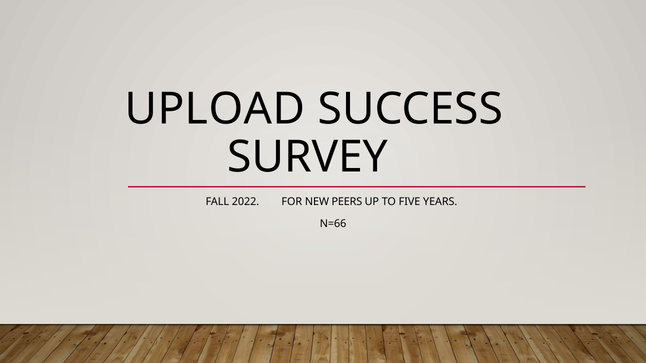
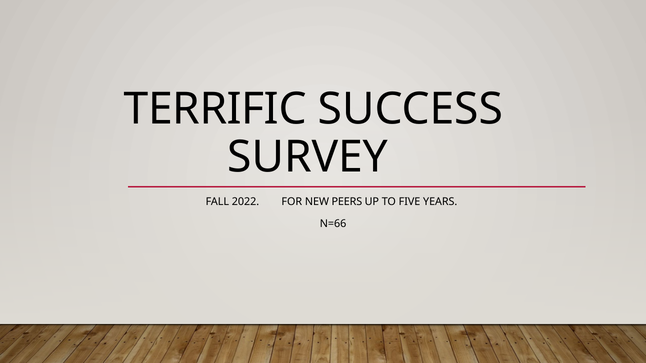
UPLOAD: UPLOAD -> TERRIFIC (215, 109)
